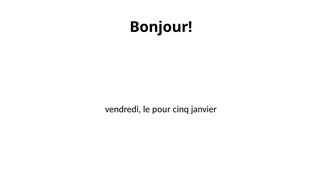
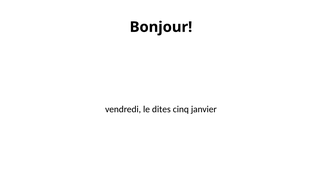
pour: pour -> dites (161, 109)
